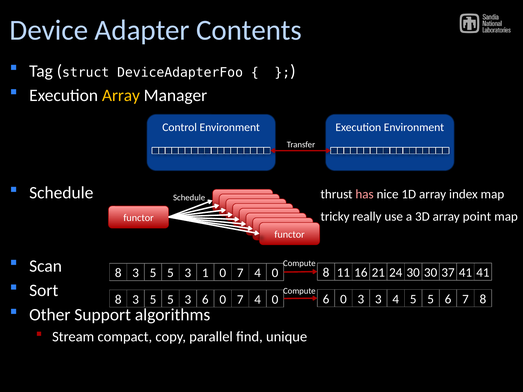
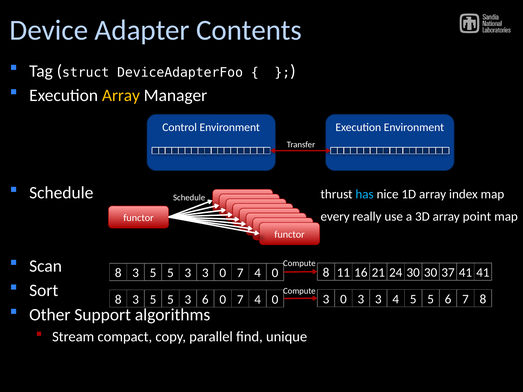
has colour: pink -> light blue (365, 194)
tricky: tricky -> every (335, 217)
5 3 1: 1 -> 3 (205, 273)
4 0 6: 6 -> 3 (326, 299)
